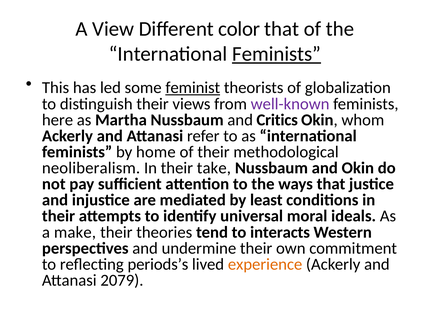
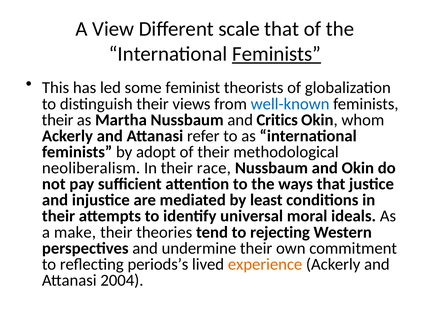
color: color -> scale (239, 29)
feminist underline: present -> none (193, 88)
well-known colour: purple -> blue (290, 104)
here: here -> their (58, 120)
home: home -> adopt (156, 152)
take: take -> race (214, 168)
interacts: interacts -> rejecting (280, 233)
2079: 2079 -> 2004 (122, 281)
